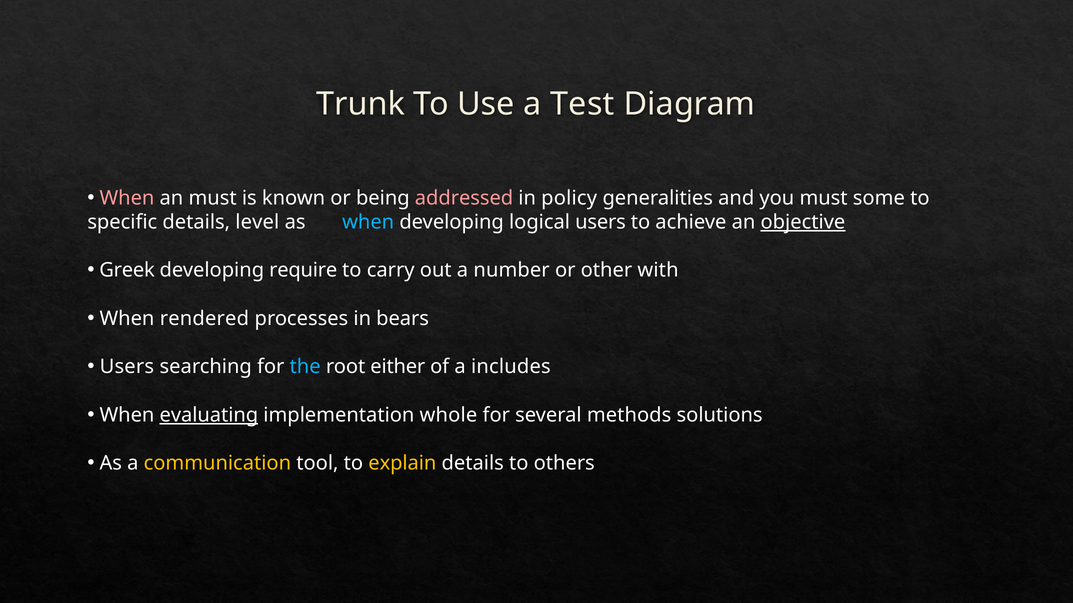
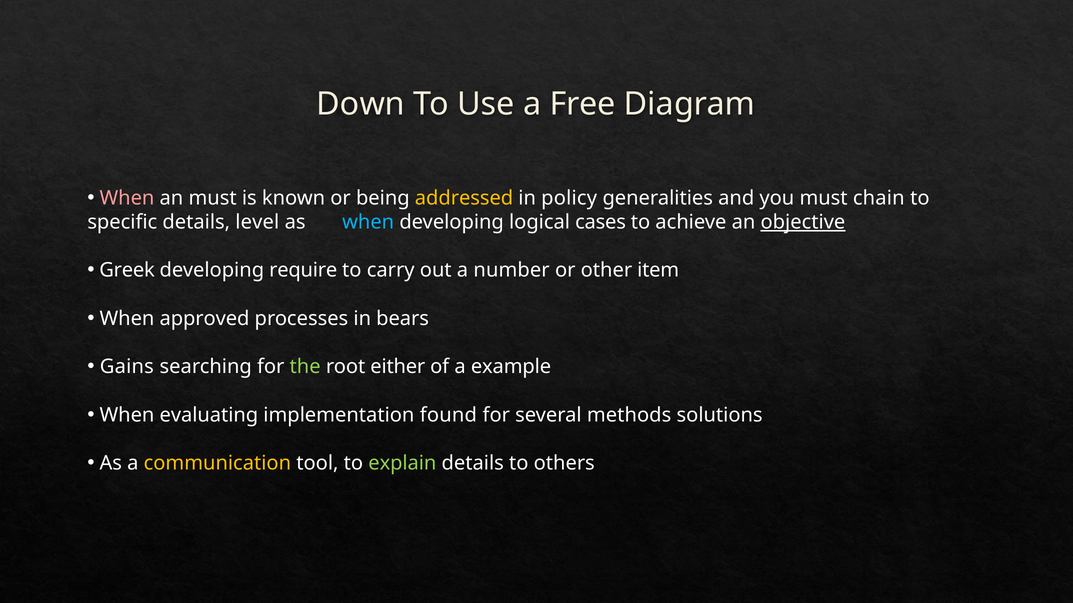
Trunk: Trunk -> Down (361, 104)
Test: Test -> Free (583, 104)
addressed colour: pink -> yellow (464, 198)
some: some -> chain (879, 198)
logical users: users -> cases (601, 222)
with: with -> item (658, 271)
rendered: rendered -> approved (205, 319)
Users: Users -> Gains (127, 367)
the colour: light blue -> light green (305, 367)
includes: includes -> example (511, 367)
evaluating underline: present -> none (209, 415)
whole: whole -> found (448, 415)
explain colour: yellow -> light green (402, 464)
